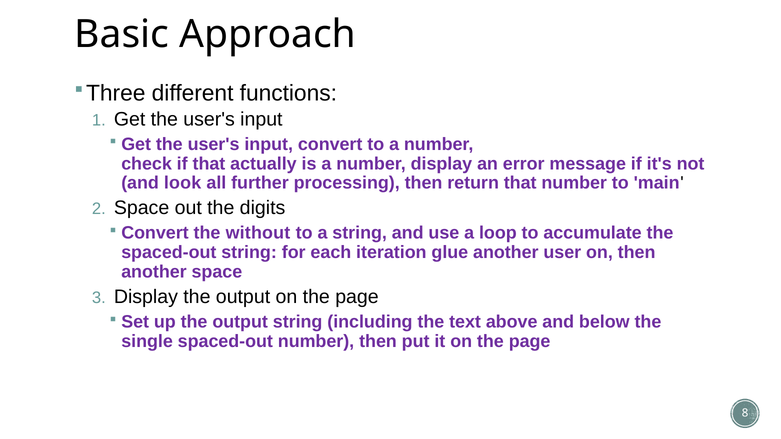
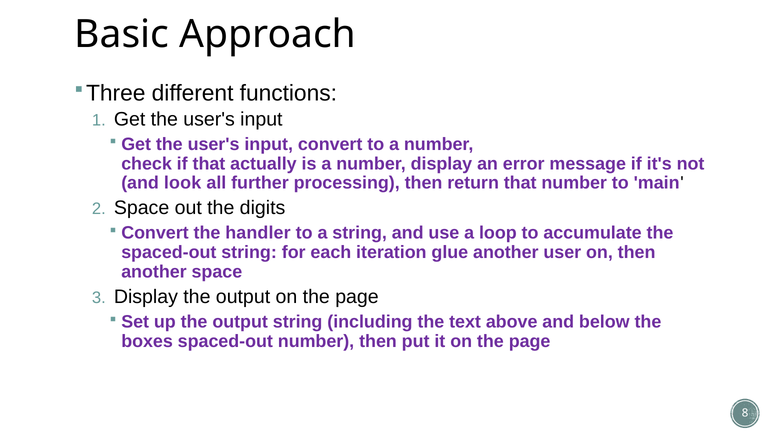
without: without -> handler (258, 233)
single: single -> boxes (147, 341)
